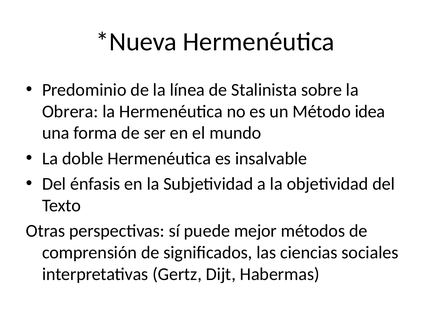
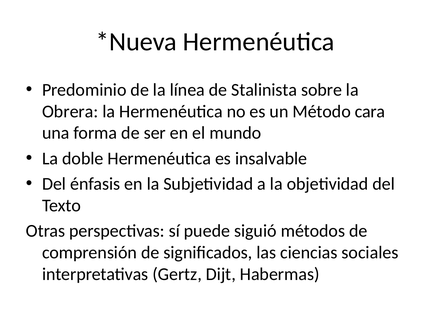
idea: idea -> cara (370, 111)
mejor: mejor -> siguió (255, 230)
